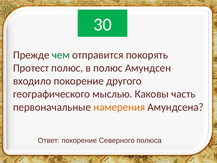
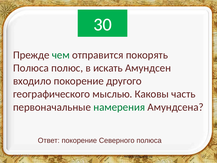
Протест: Протест -> Полюса (31, 68)
в полюс: полюс -> искать (108, 68)
намерения colour: orange -> green (119, 107)
